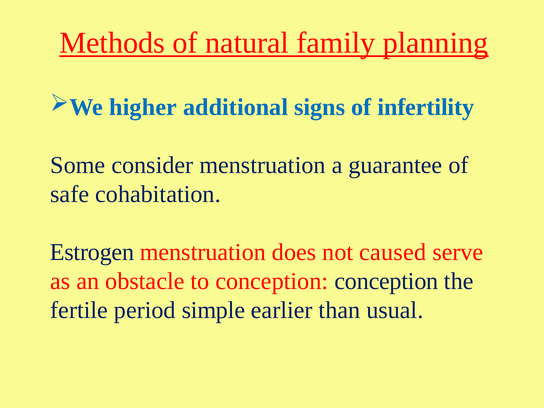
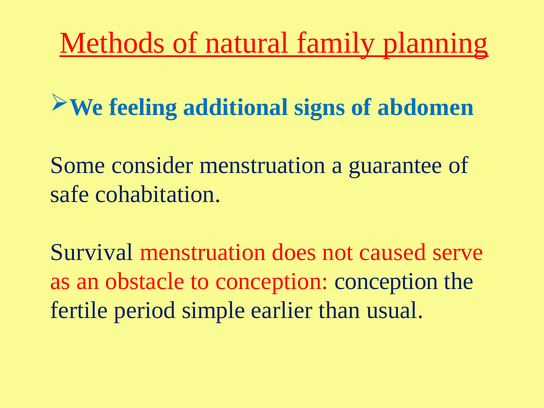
higher: higher -> feeling (143, 107)
infertility: infertility -> abdomen (426, 107)
Estrogen: Estrogen -> Survival (92, 252)
